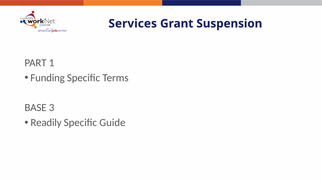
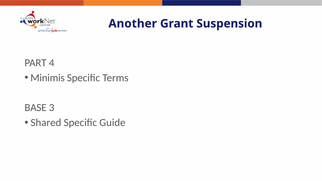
Services: Services -> Another (133, 24)
1: 1 -> 4 (52, 63)
Funding: Funding -> Minimis (48, 78)
Readily: Readily -> Shared (46, 123)
